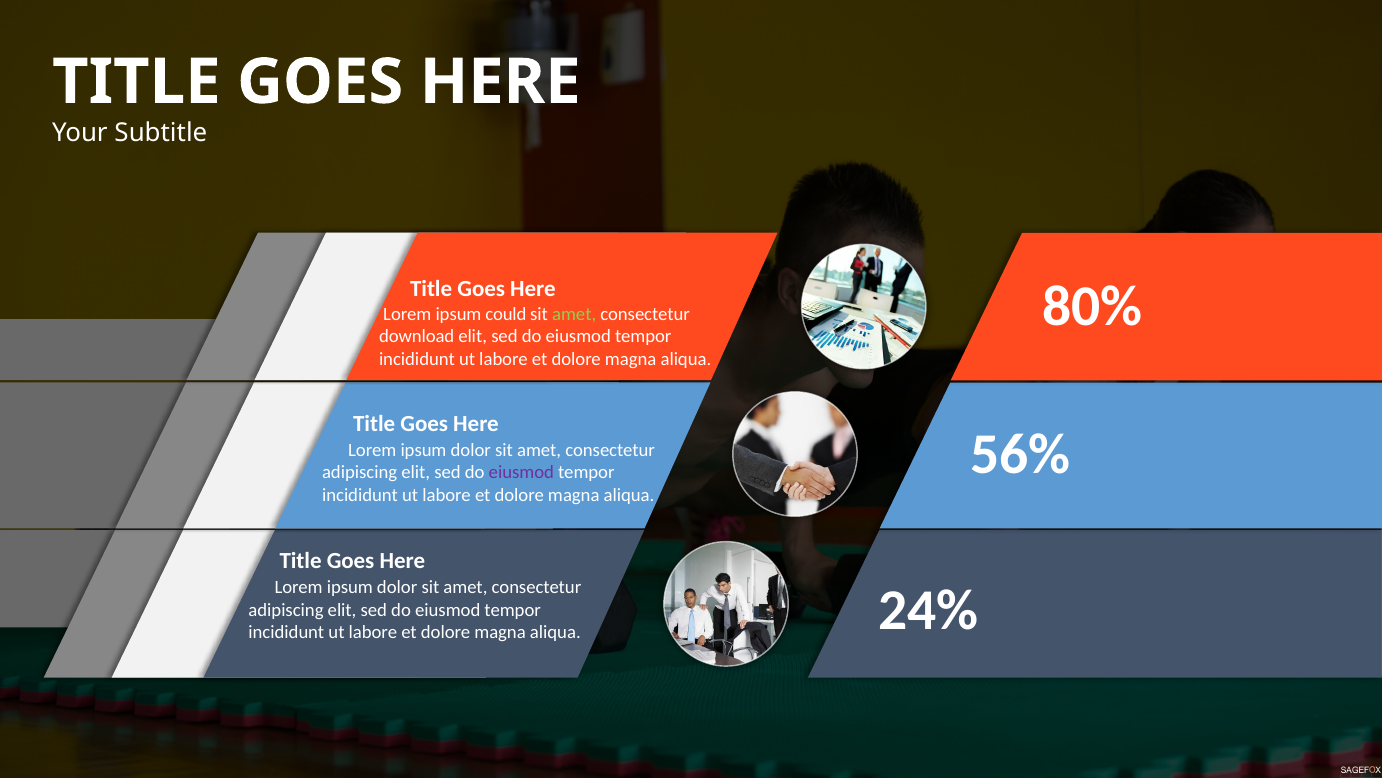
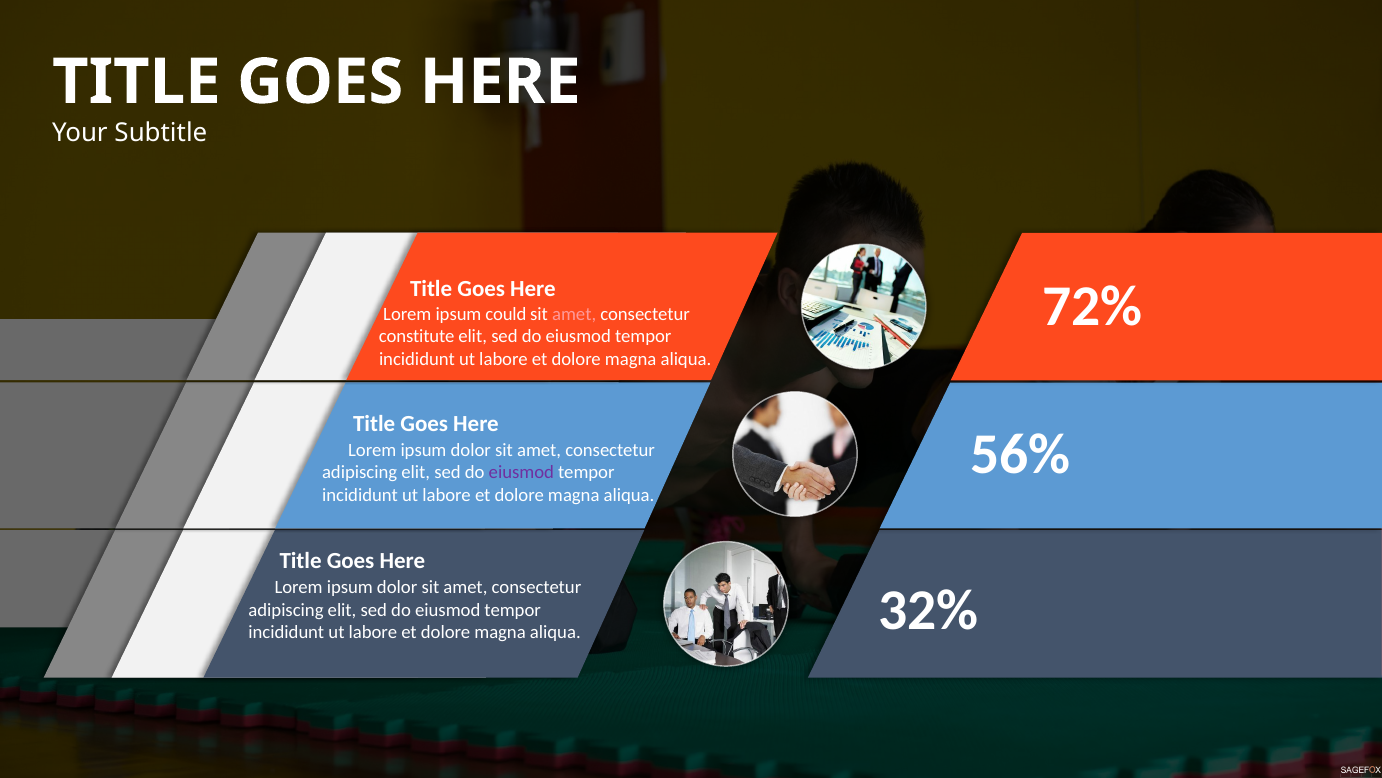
80%: 80% -> 72% (1093, 306)
amet colour: light green -> pink (574, 314)
download: download -> constitute (417, 336)
24%: 24% -> 32% (928, 610)
